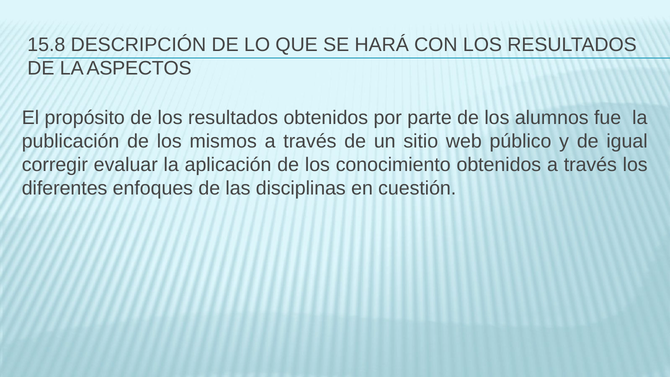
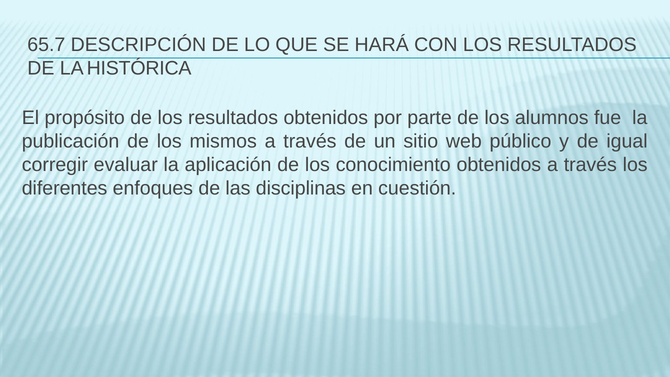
15.8: 15.8 -> 65.7 (46, 45)
ASPECTOS: ASPECTOS -> HISTÓRICA (139, 68)
